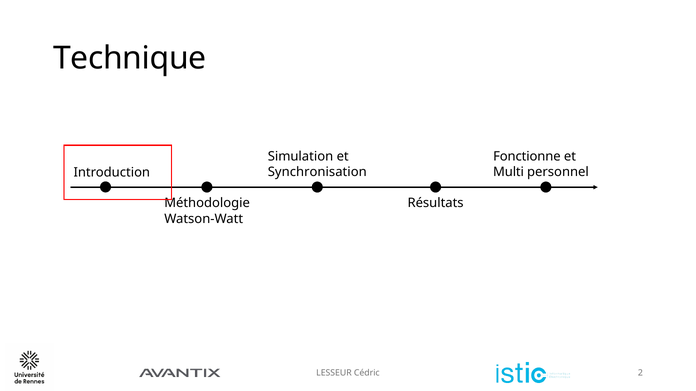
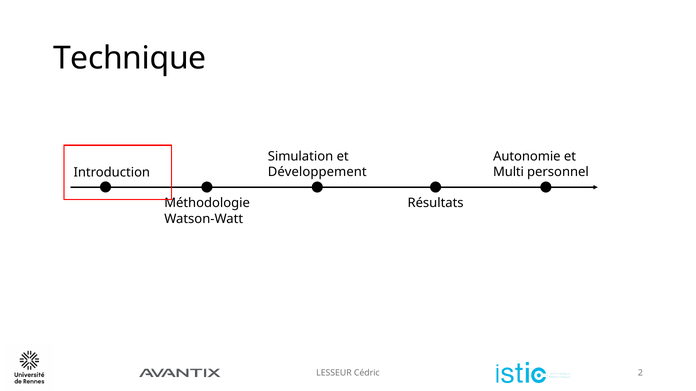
Fonctionne: Fonctionne -> Autonomie (527, 157)
Synchronisation: Synchronisation -> Développement (317, 172)
